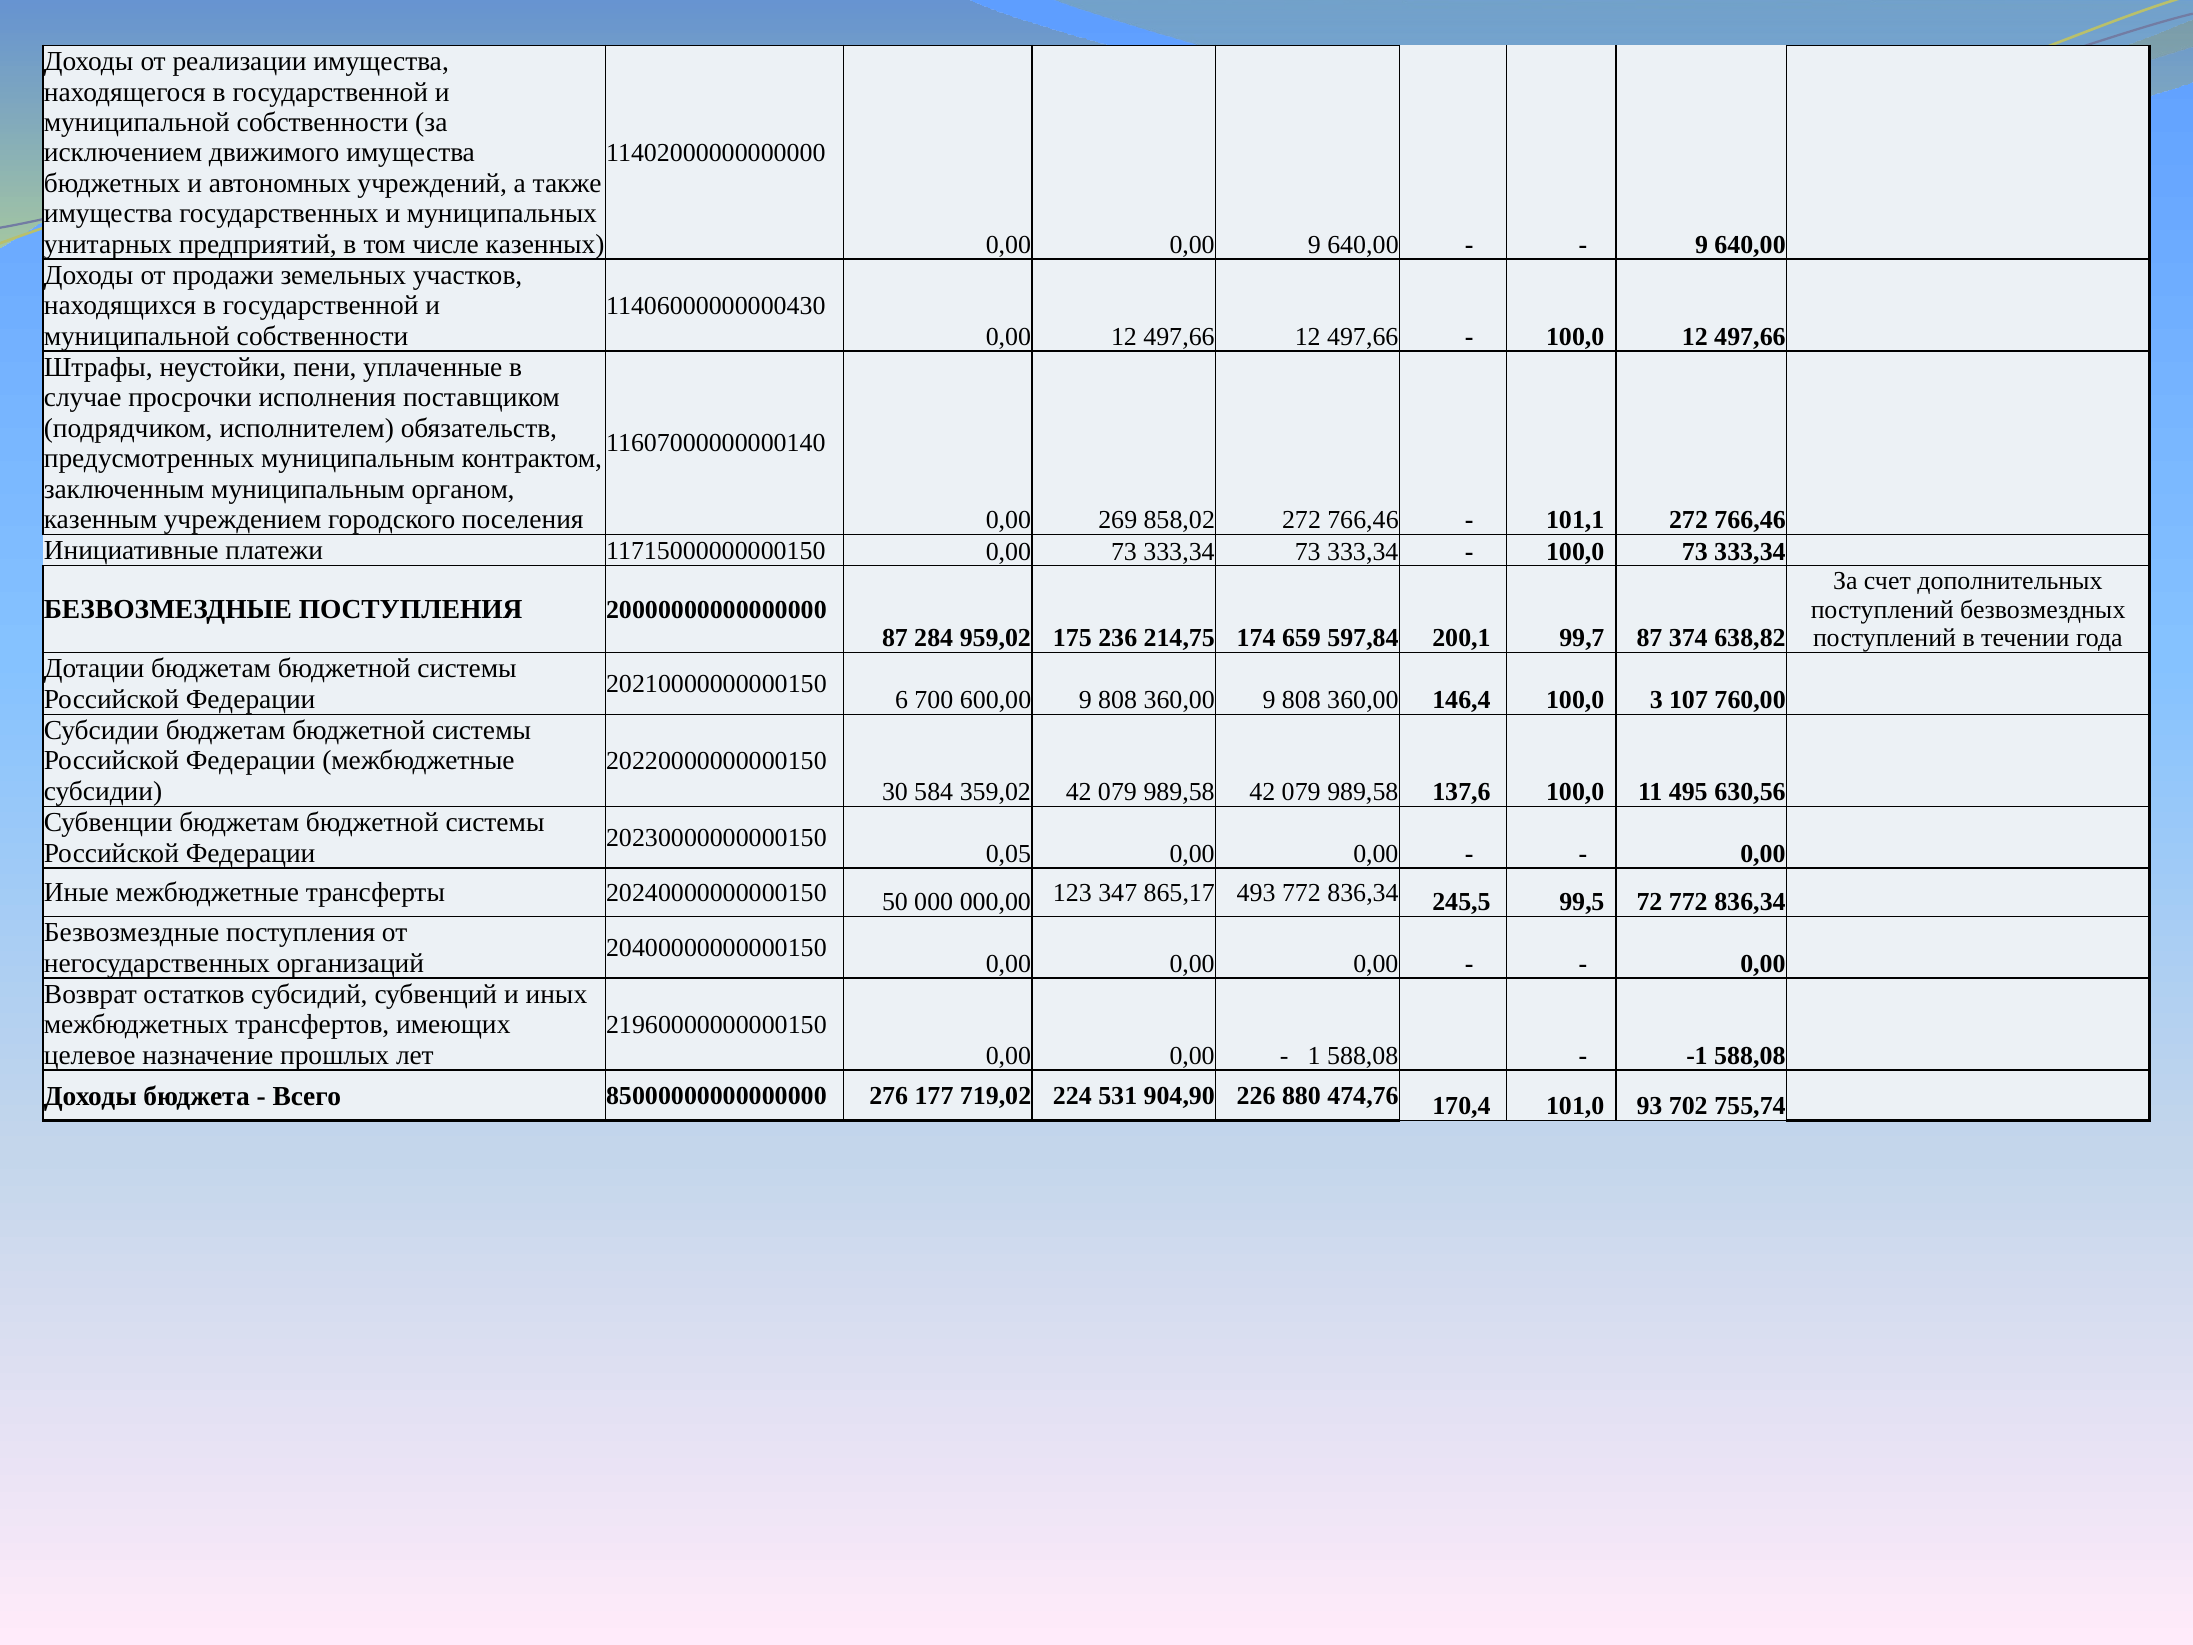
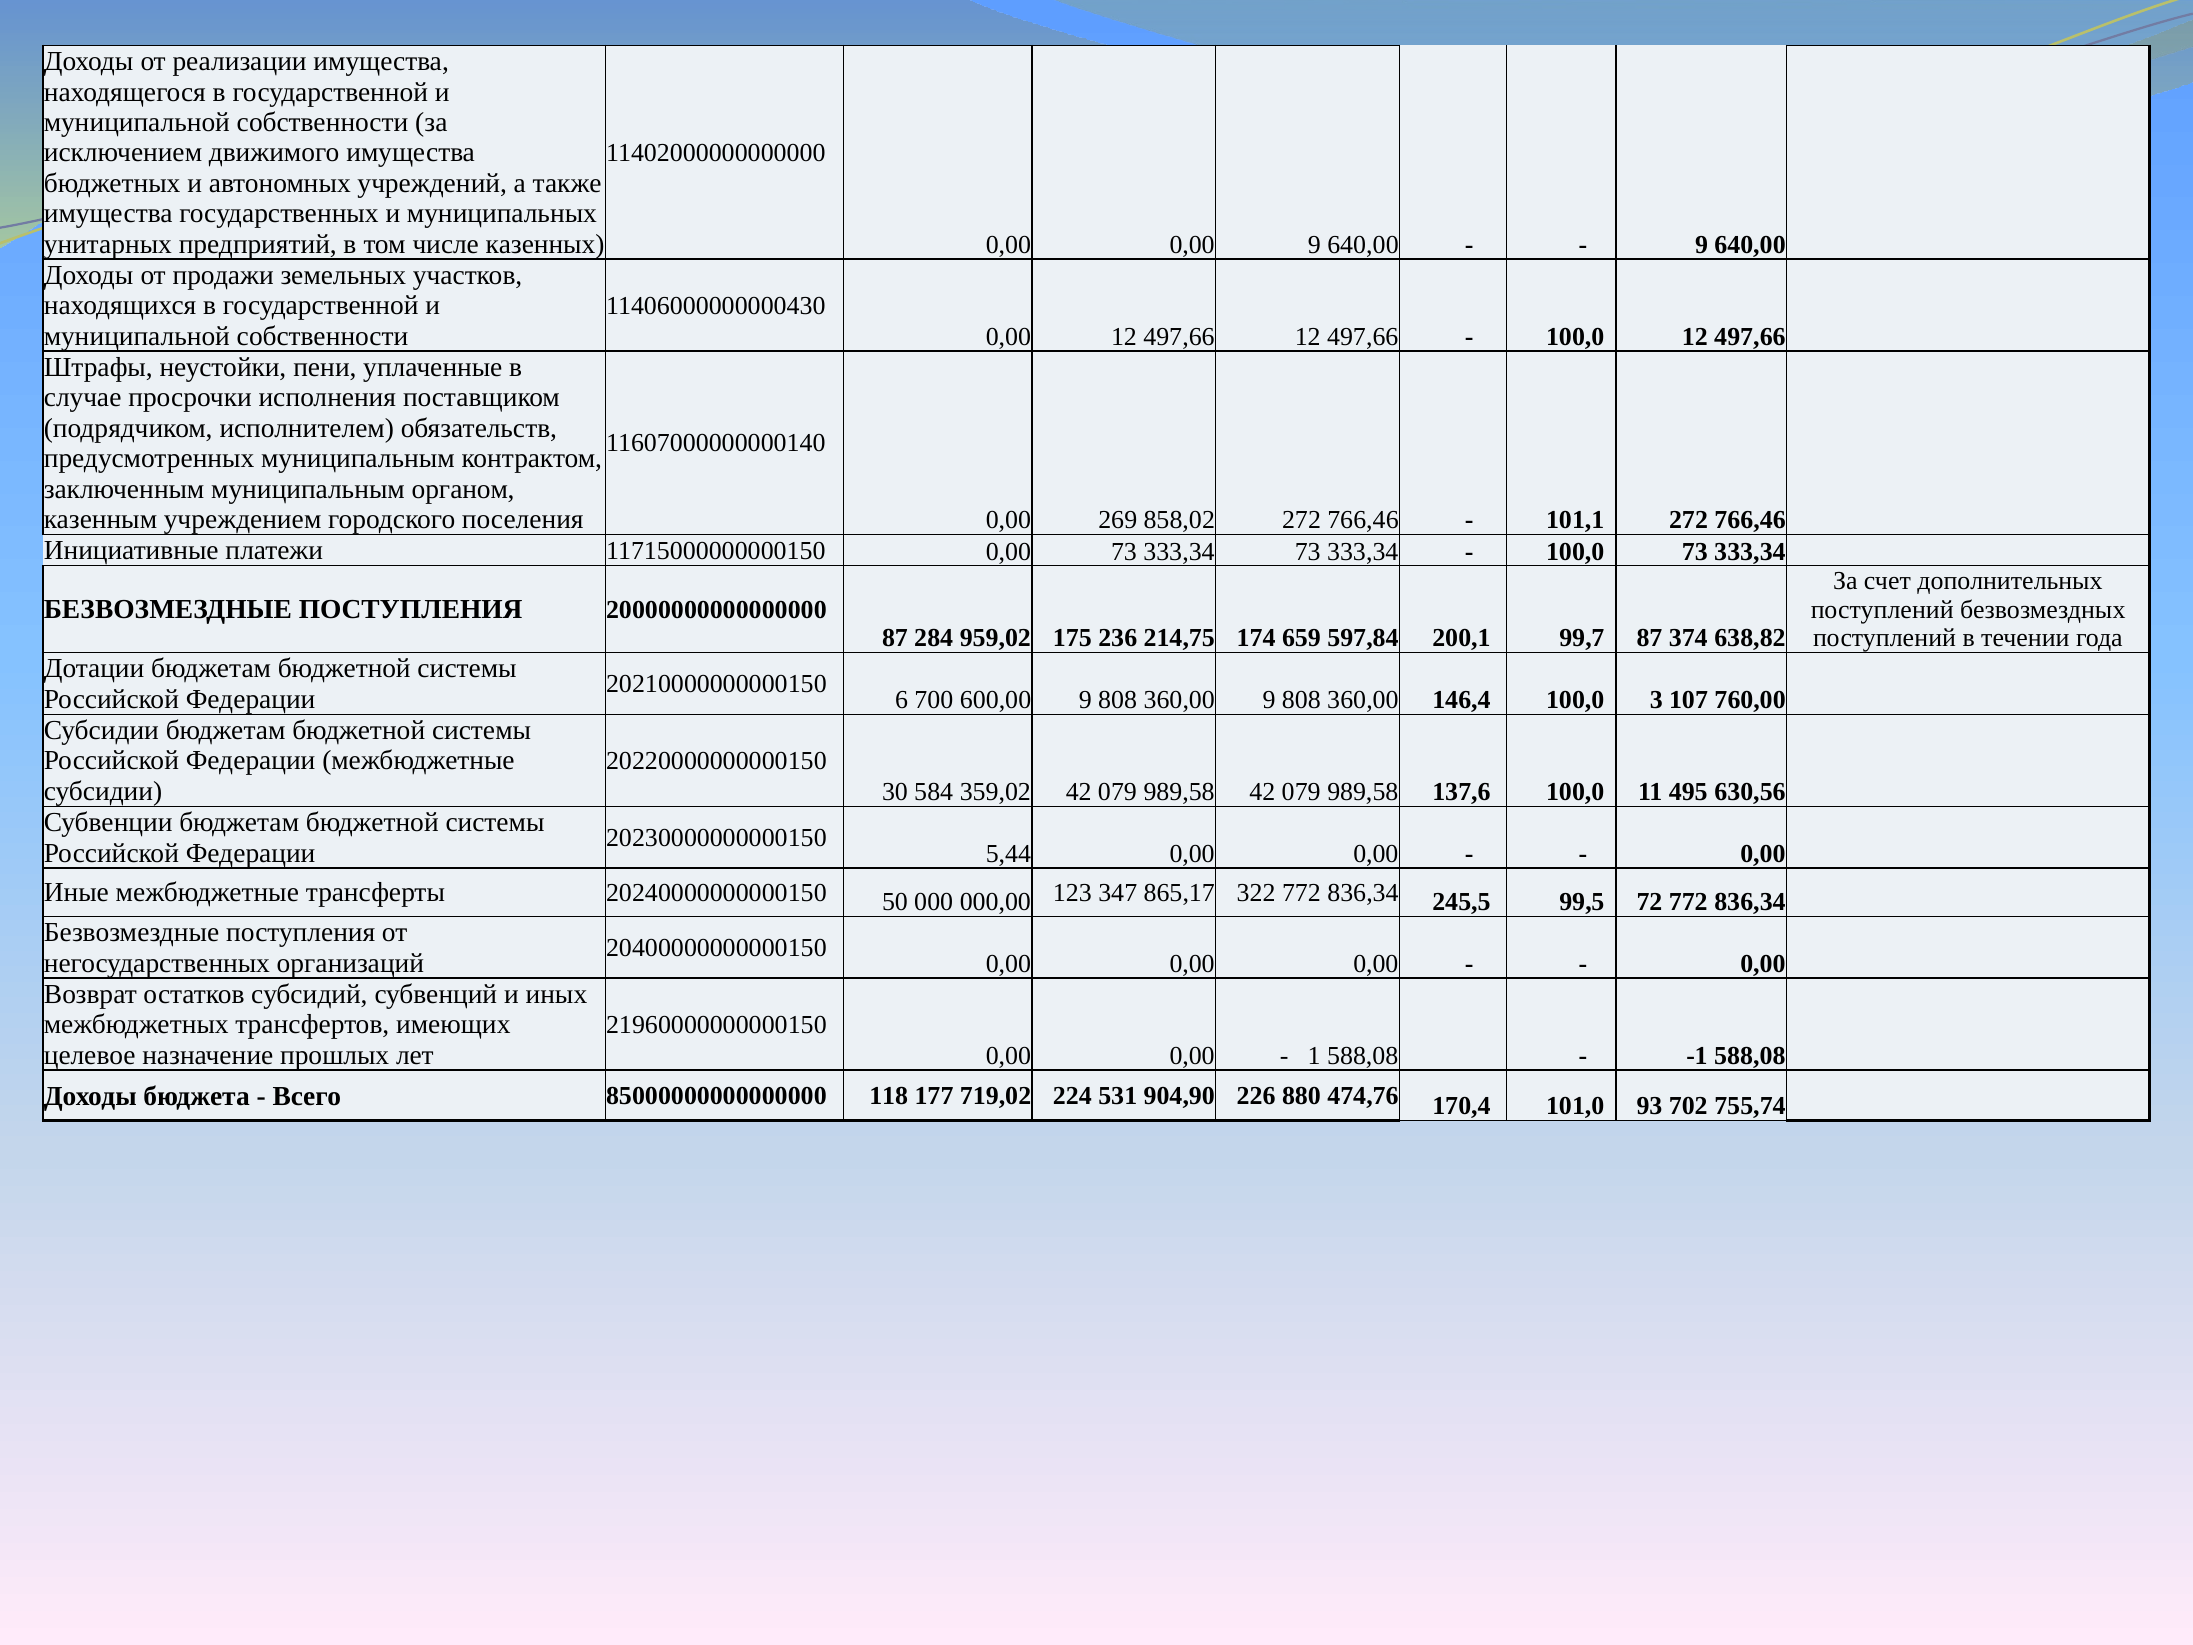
0,05: 0,05 -> 5,44 (1008, 854)
493: 493 -> 322 (1256, 893)
276: 276 -> 118 (889, 1096)
